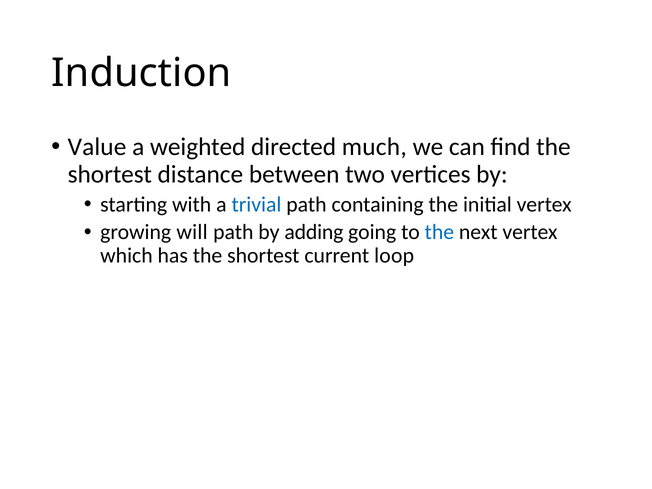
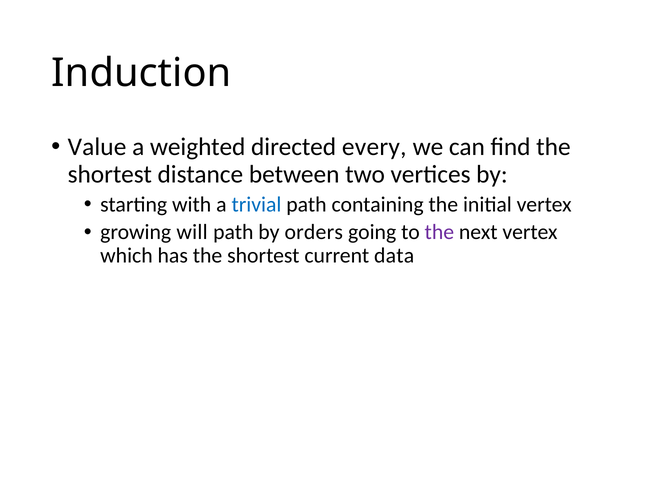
much: much -> every (374, 147)
adding: adding -> orders (314, 232)
the colour: blue -> purple (439, 232)
loop: loop -> data (394, 256)
